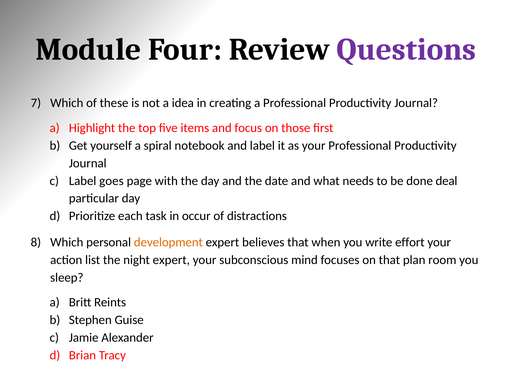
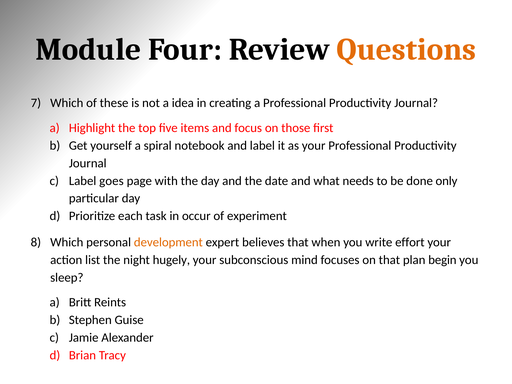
Questions colour: purple -> orange (406, 50)
deal: deal -> only (446, 181)
distractions: distractions -> experiment (257, 216)
night expert: expert -> hugely (171, 260)
room: room -> begin (442, 260)
